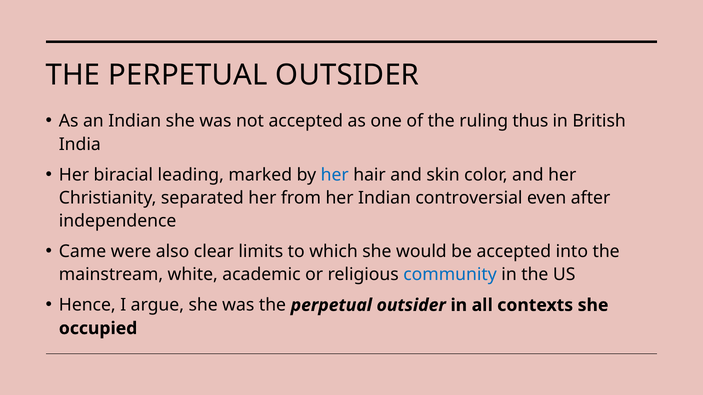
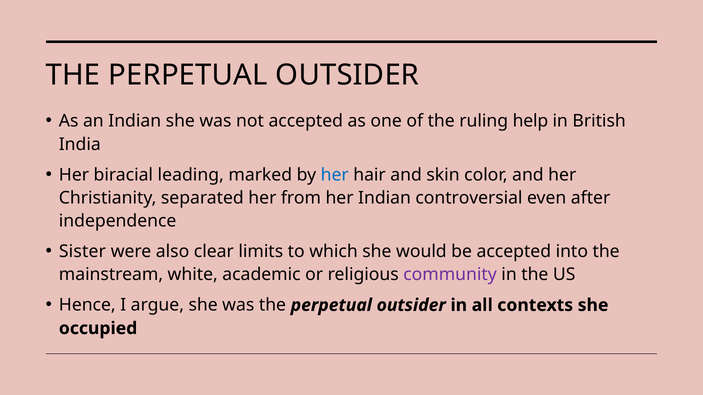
thus: thus -> help (530, 121)
Came: Came -> Sister (82, 252)
community colour: blue -> purple (450, 275)
